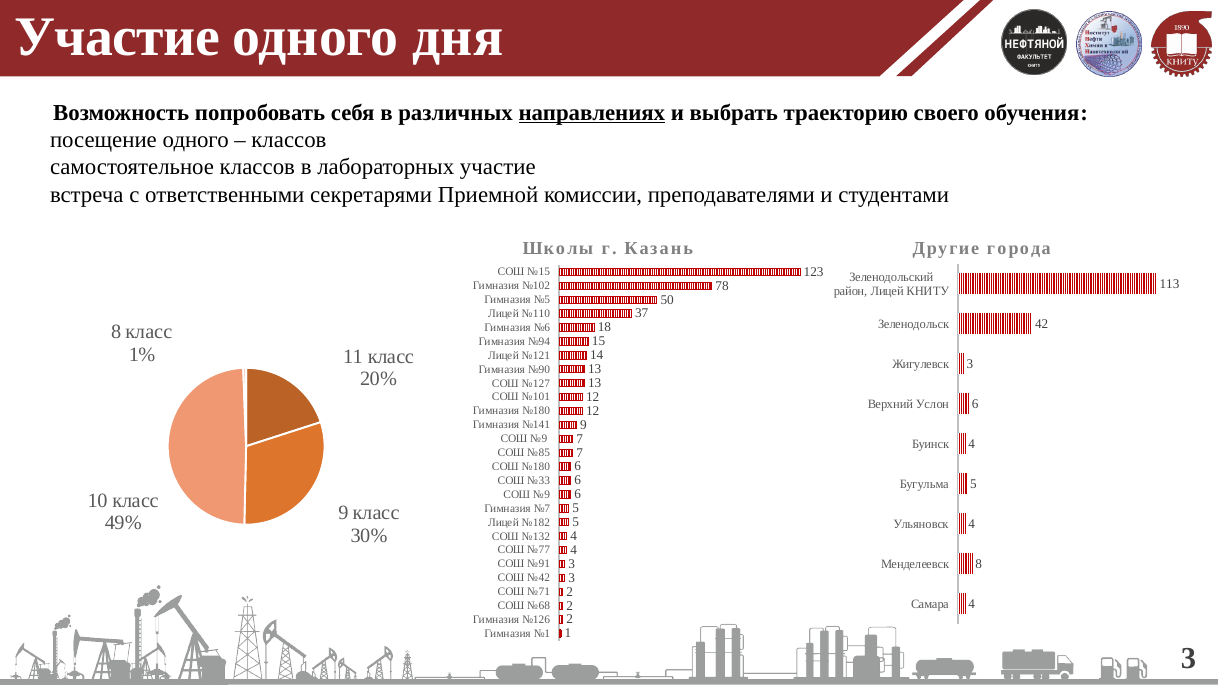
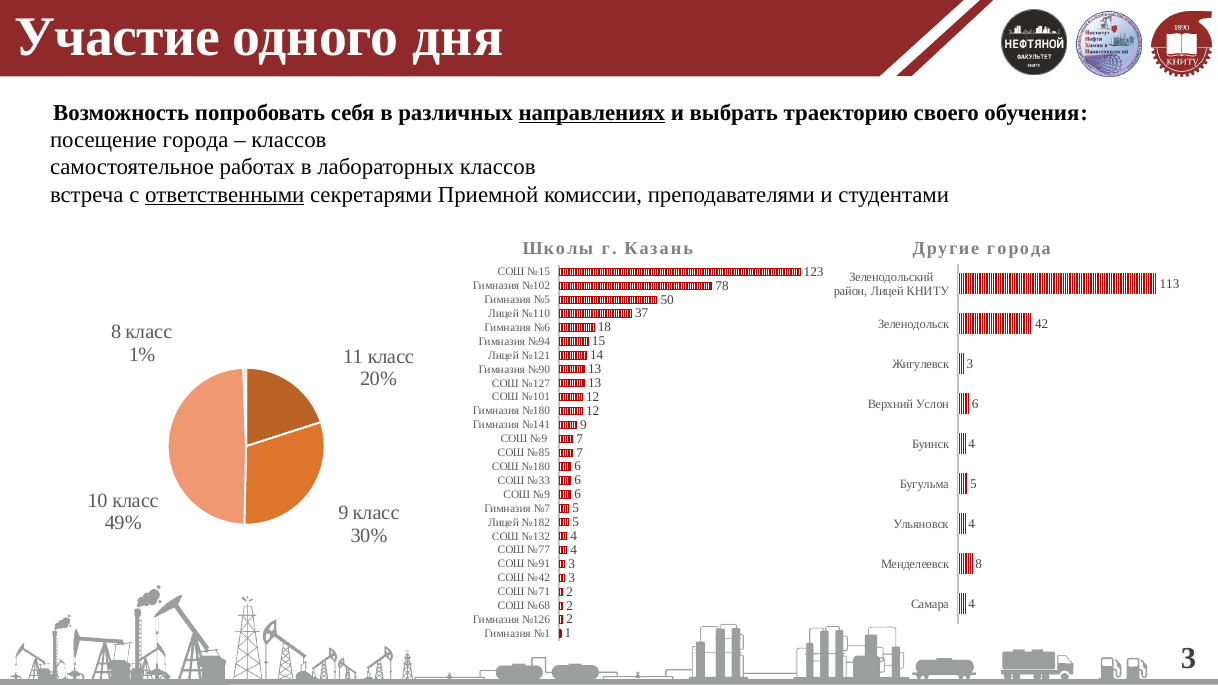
одного: одного -> города (196, 140)
классов: классов -> работах (257, 167)
лабораторных участие: участие -> классов (498, 167)
ответственными underline: none -> present (225, 195)
